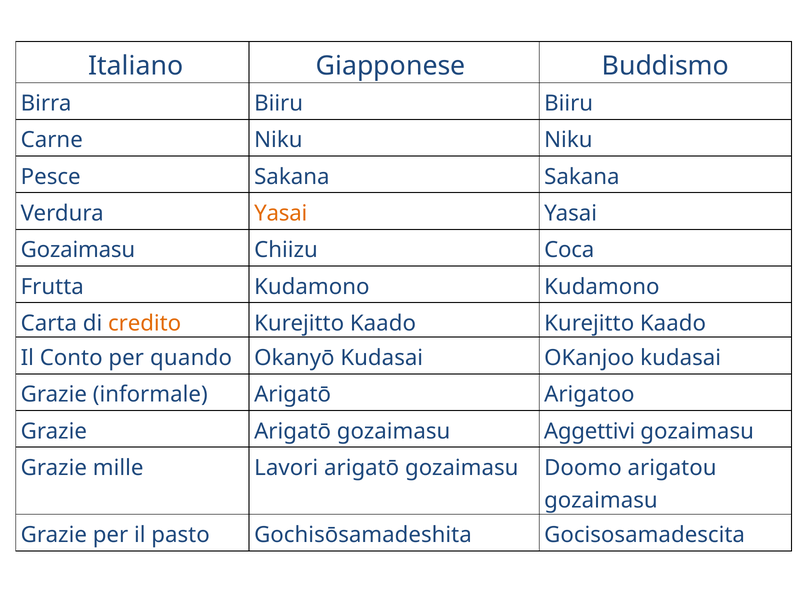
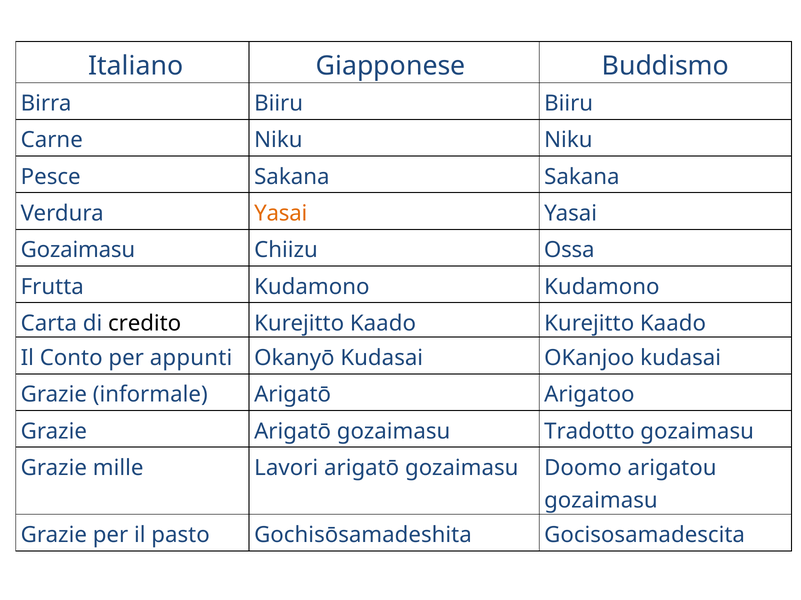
Coca: Coca -> Ossa (569, 250)
credito colour: orange -> black (145, 324)
quando: quando -> appunti (191, 358)
Aggettivi: Aggettivi -> Tradotto (589, 432)
